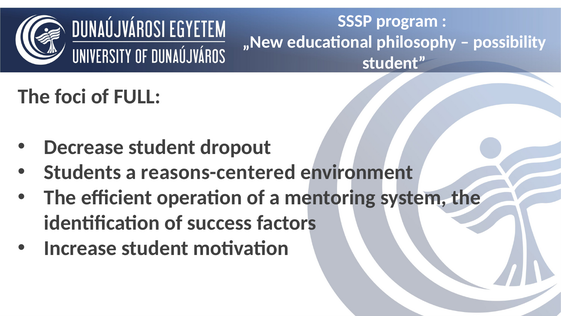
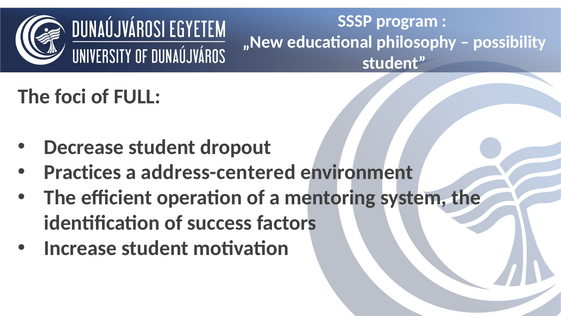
Students: Students -> Practices (83, 172)
reasons-centered: reasons-centered -> address-centered (218, 172)
